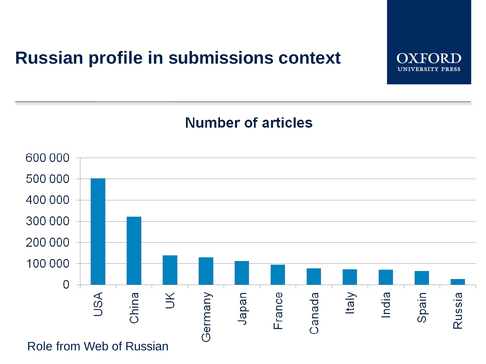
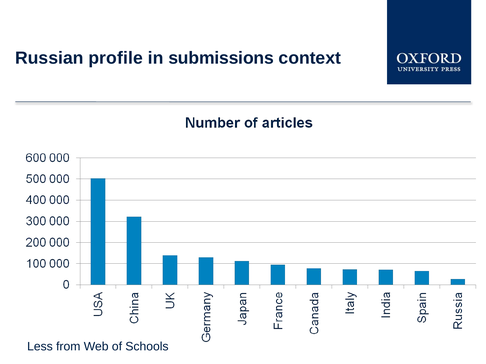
Role: Role -> Less (40, 347)
of Russian: Russian -> Schools (147, 347)
